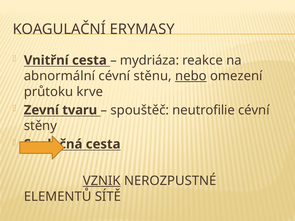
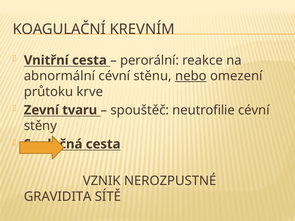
ERYMASY: ERYMASY -> KREVNÍM (142, 29)
mydriáza: mydriáza -> perorální (150, 60)
VZNIK underline: present -> none (102, 181)
ELEMENTŮ: ELEMENTŮ -> GRAVIDITA (58, 197)
